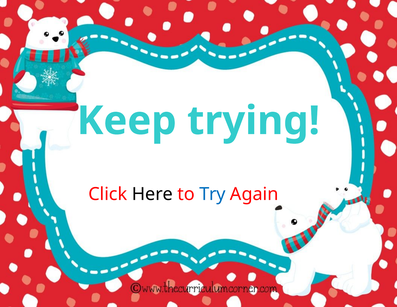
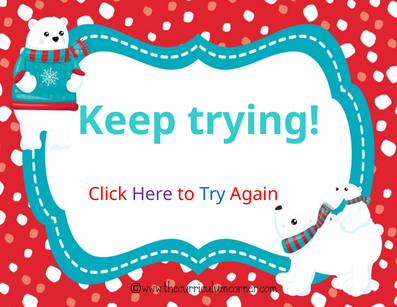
Here colour: black -> purple (152, 194)
